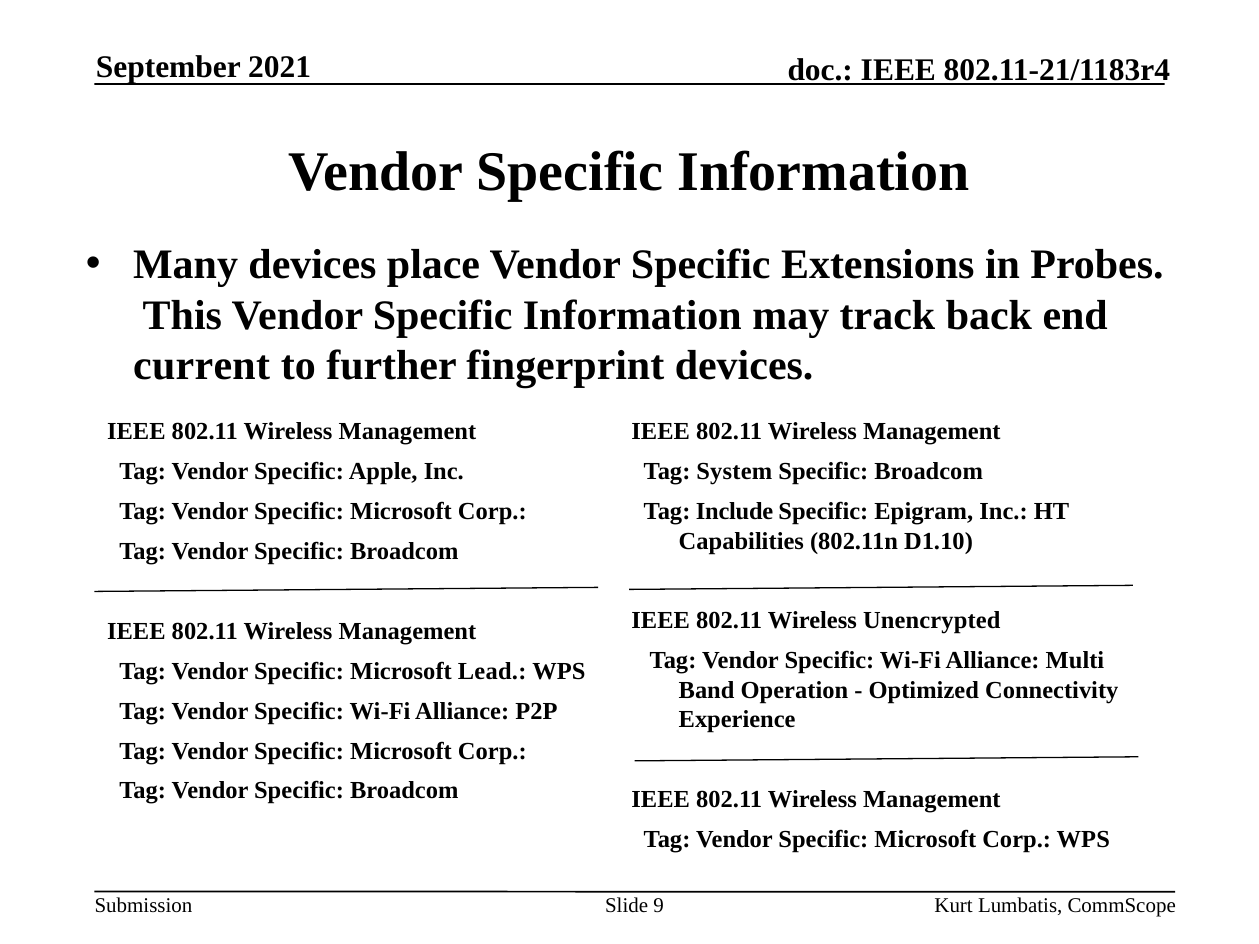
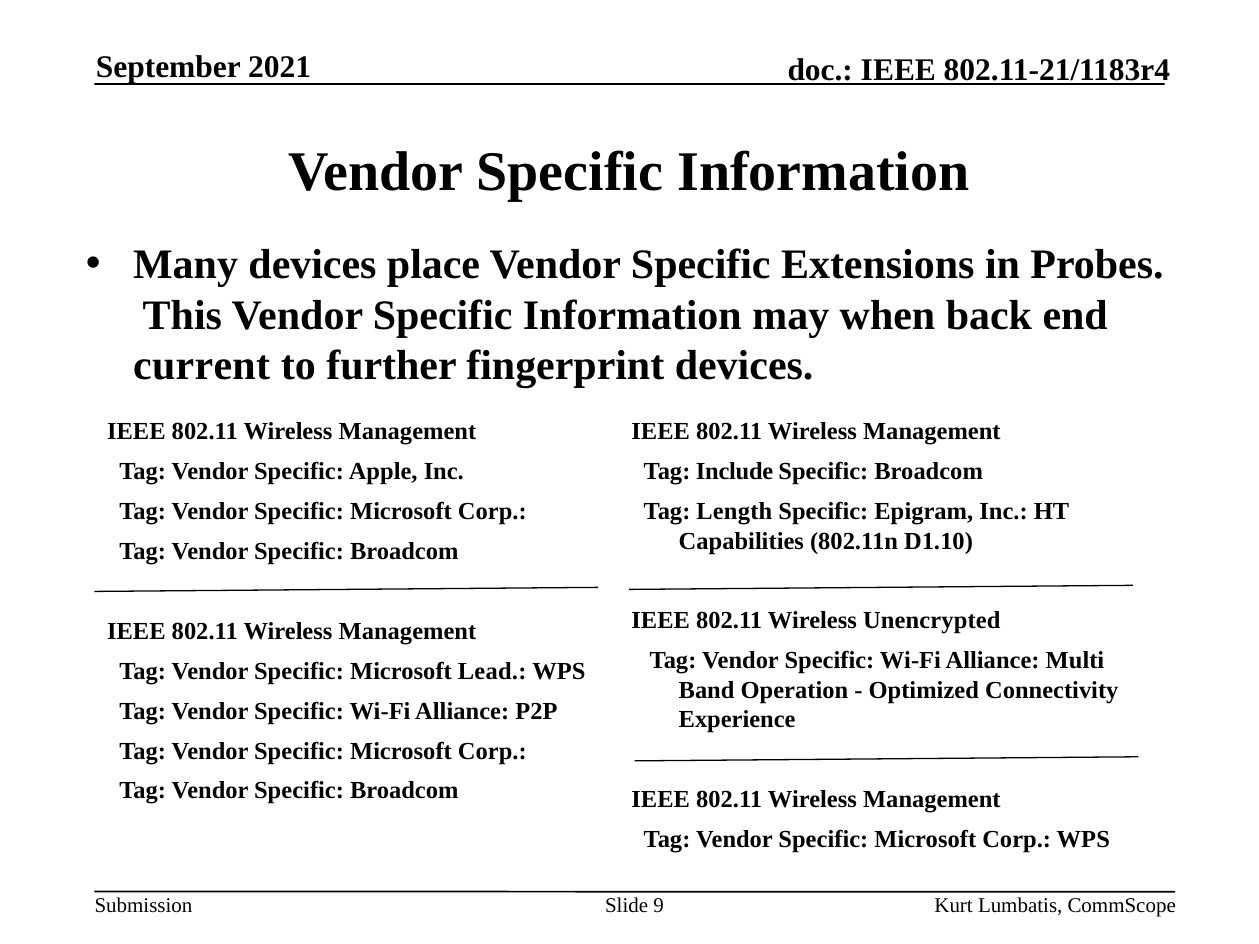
track: track -> when (888, 315)
System: System -> Include (735, 472)
Include: Include -> Length (734, 512)
